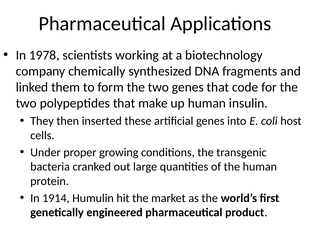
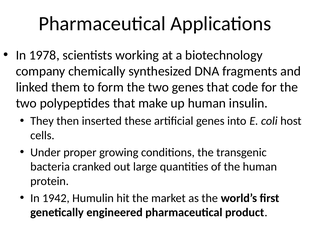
1914: 1914 -> 1942 (56, 198)
